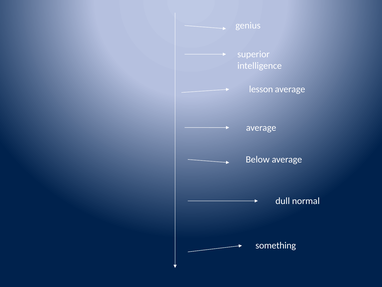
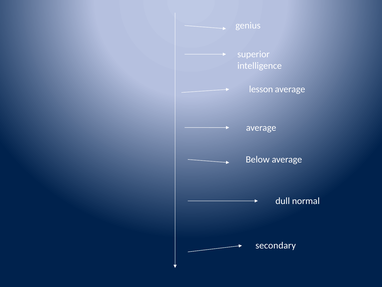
something: something -> secondary (276, 245)
